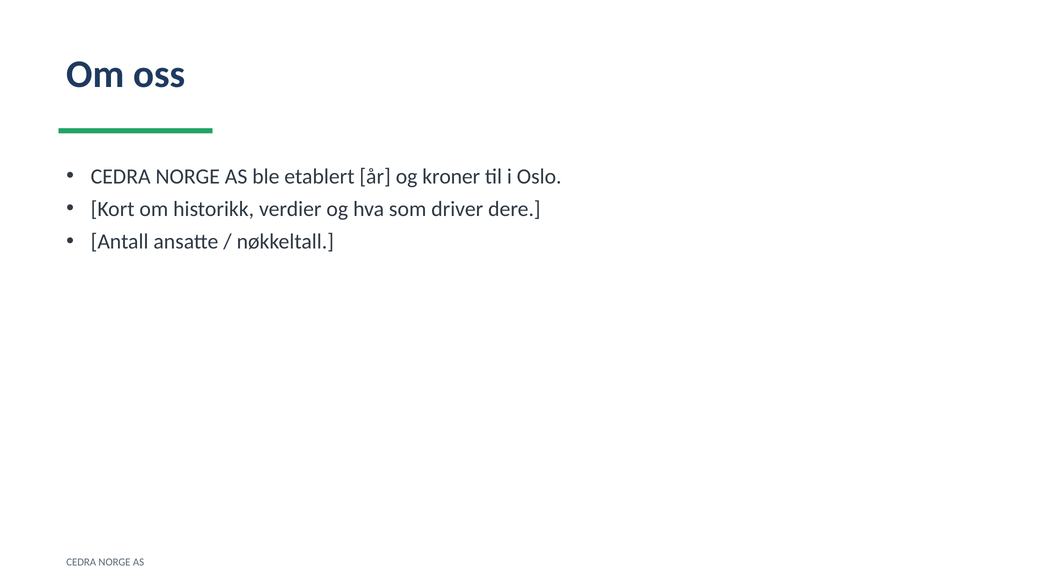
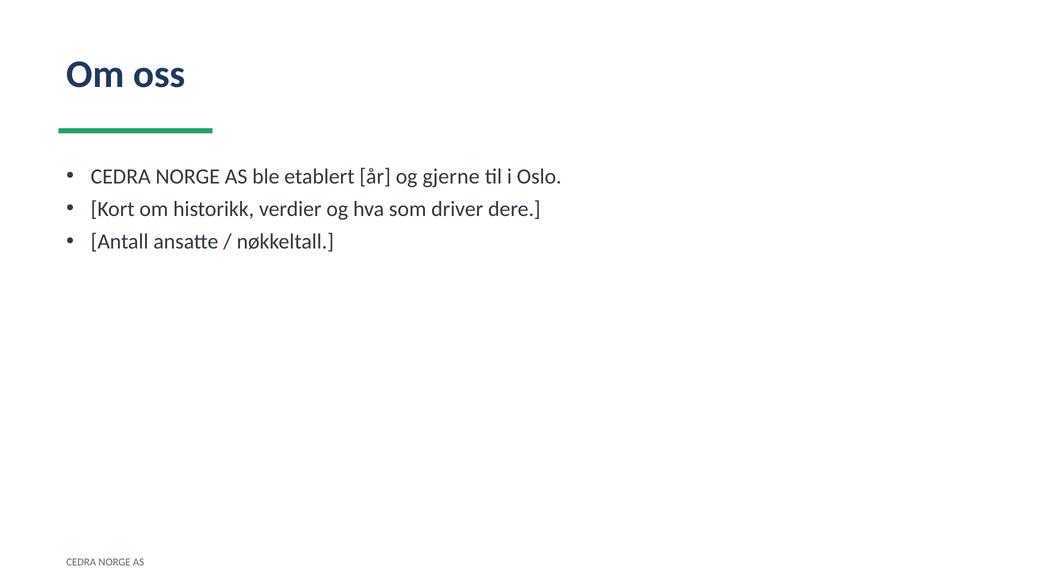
kroner: kroner -> gjerne (451, 176)
